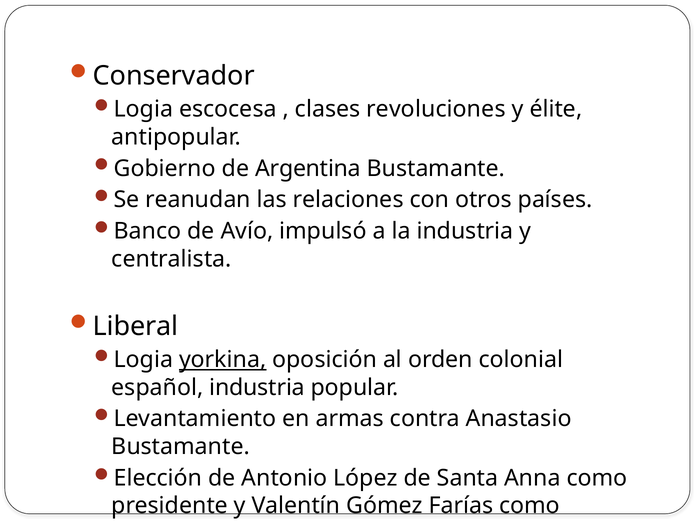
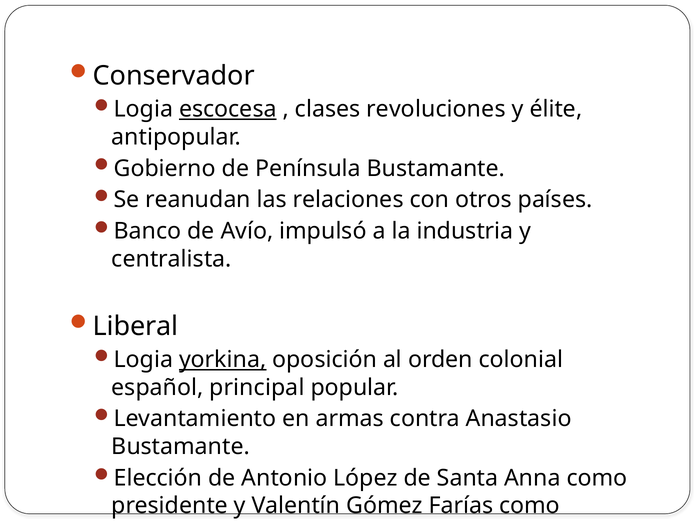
escocesa underline: none -> present (228, 109)
Argentina: Argentina -> Península (308, 168)
español industria: industria -> principal (257, 388)
